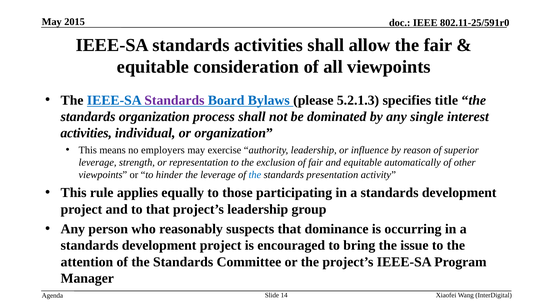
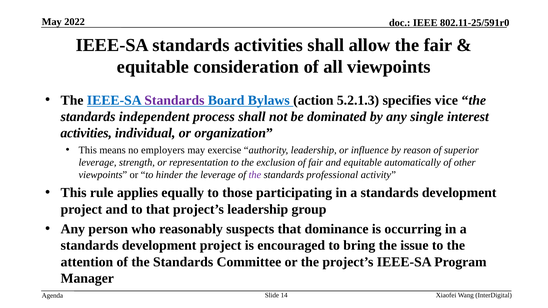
2015: 2015 -> 2022 (75, 22)
please: please -> action (313, 100)
title: title -> vice (446, 100)
standards organization: organization -> independent (154, 117)
the colour: blue -> purple (255, 175)
presentation: presentation -> professional (332, 175)
